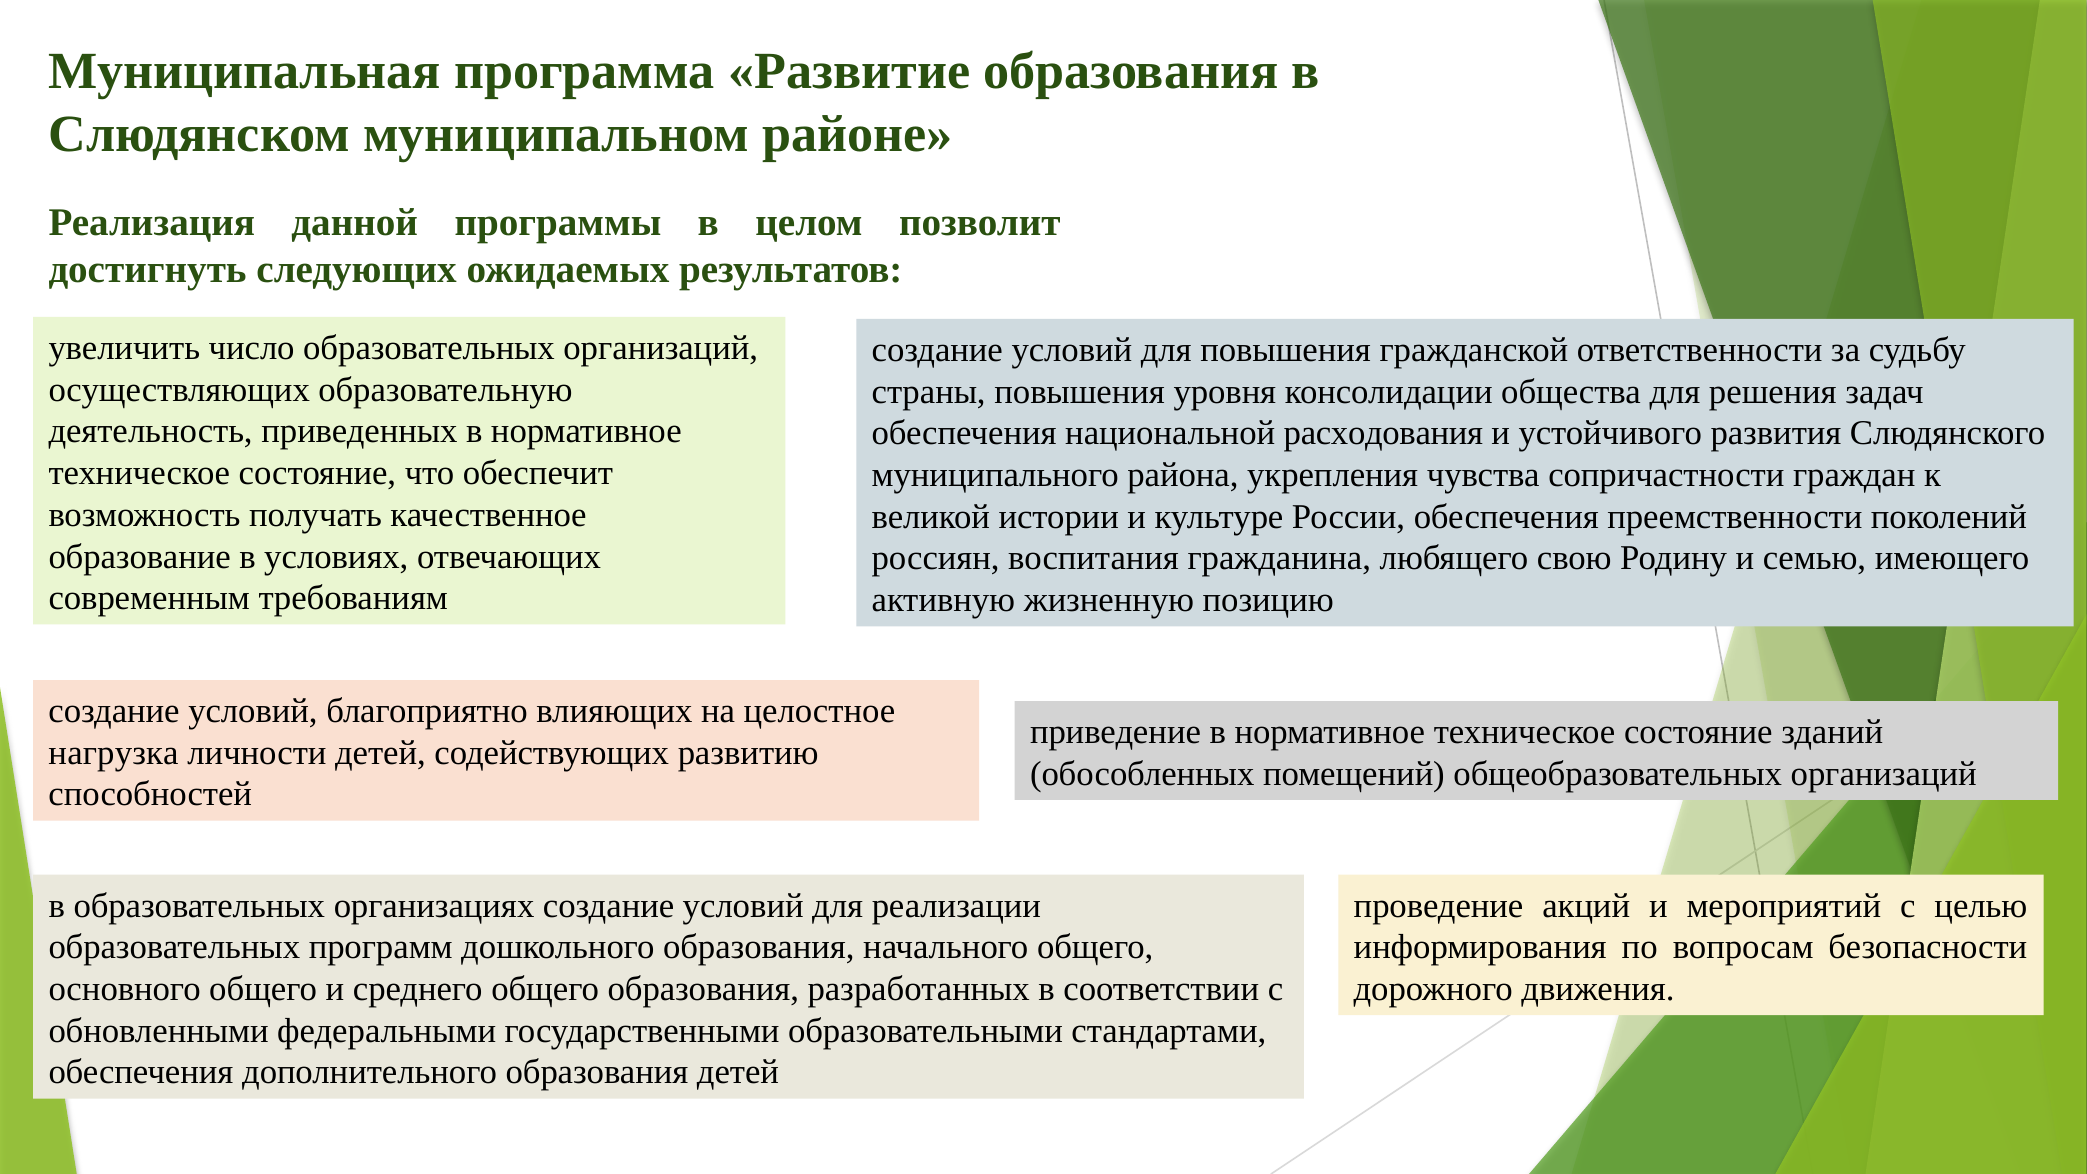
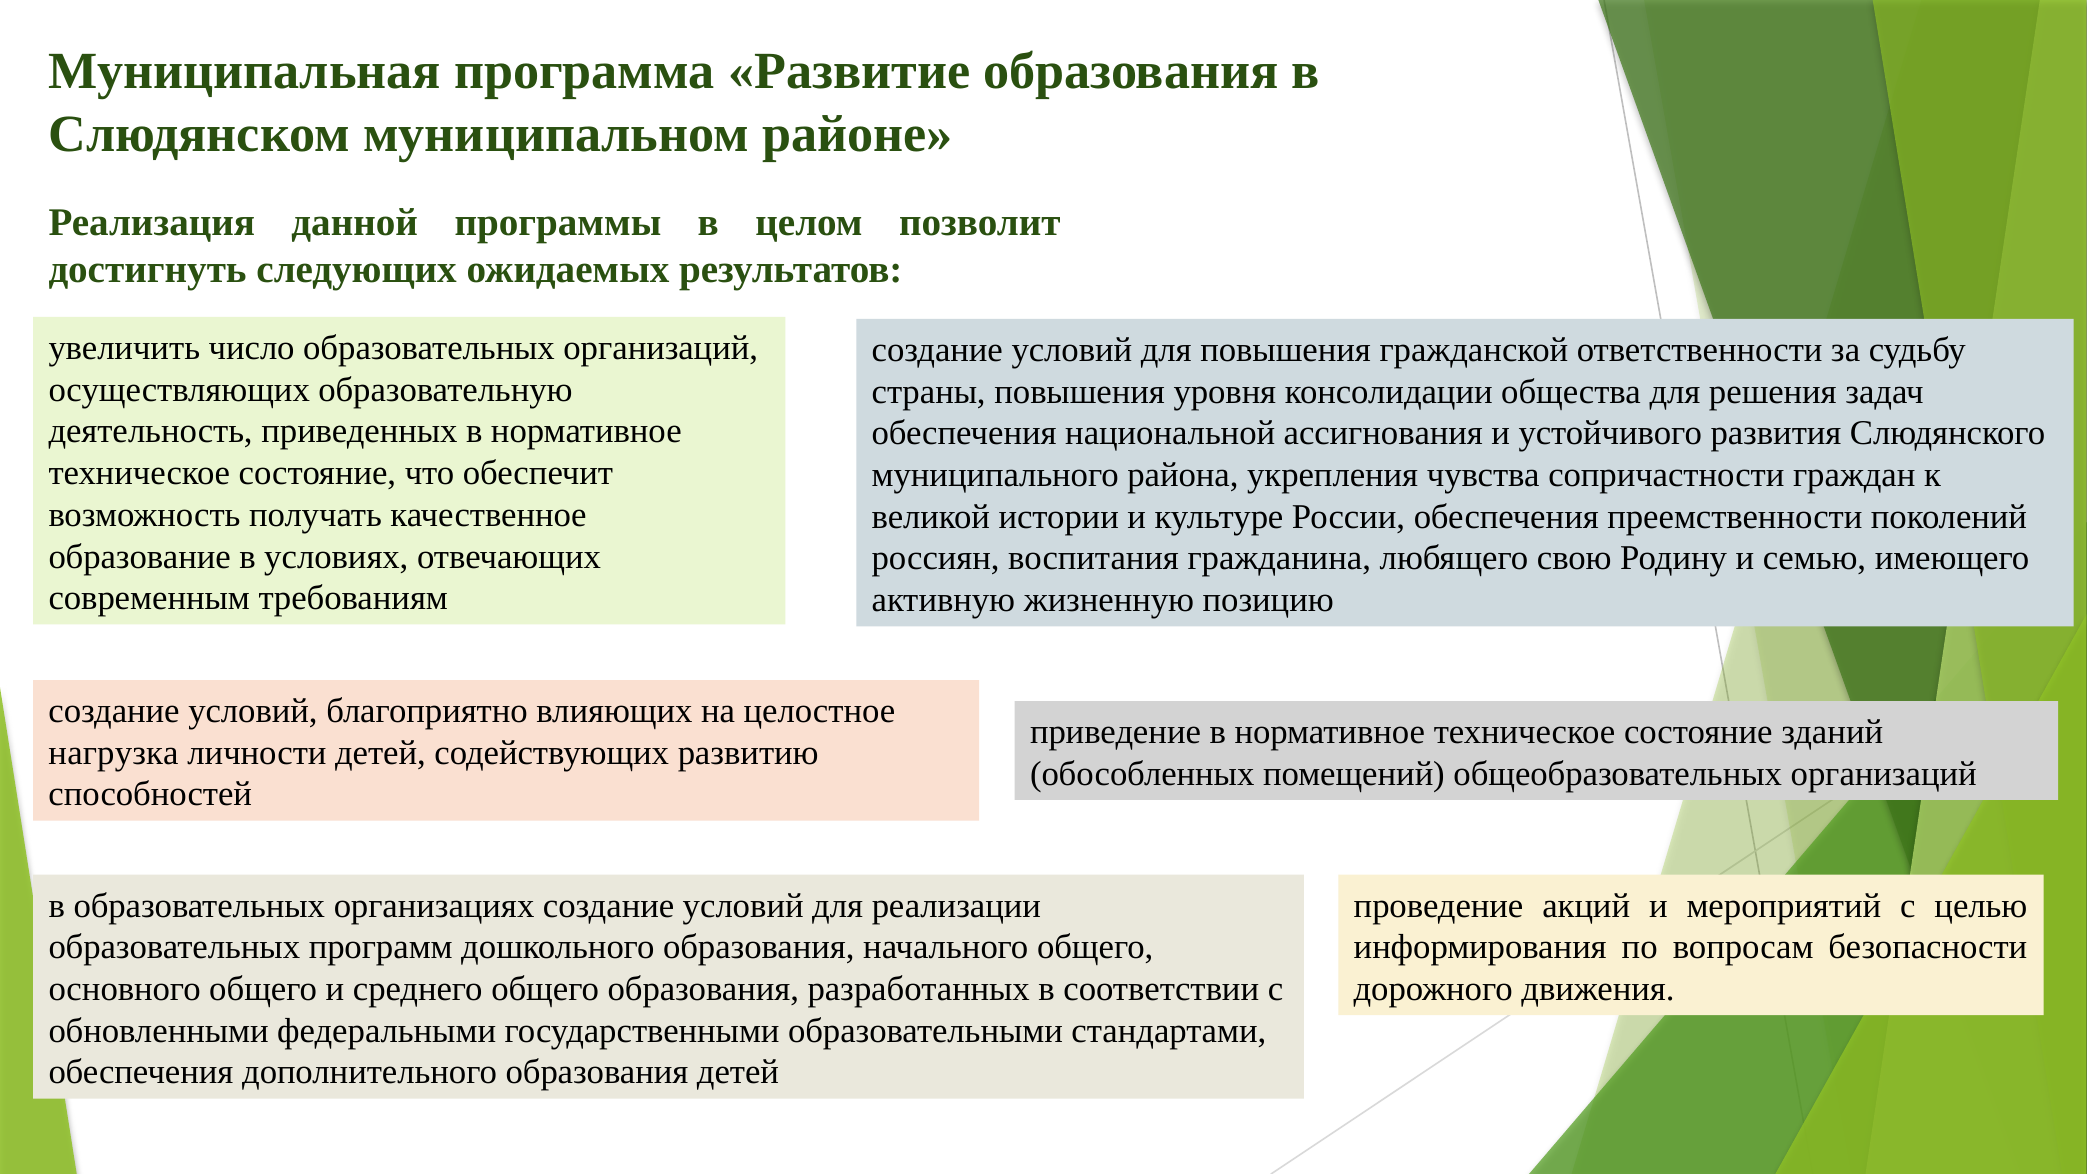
расходования: расходования -> ассигнования (1383, 433)
